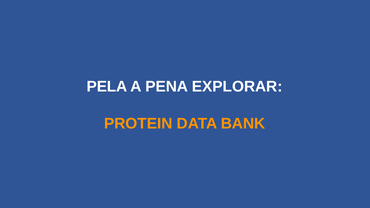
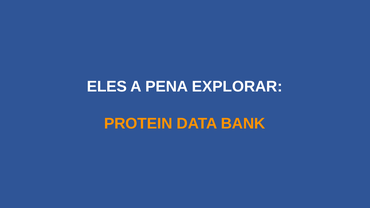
PELA: PELA -> ELES (107, 87)
